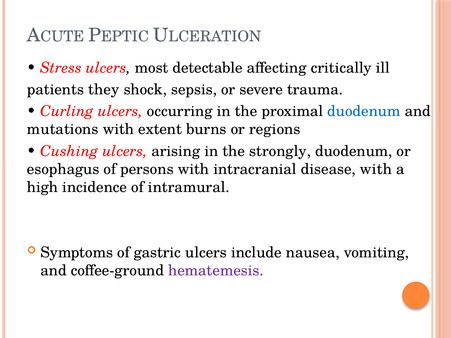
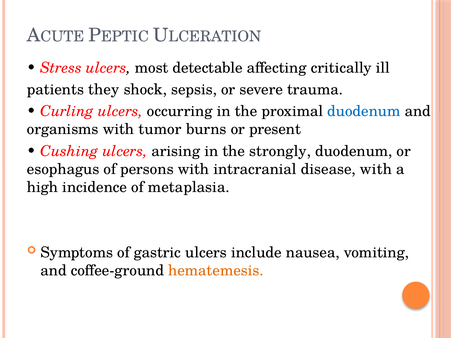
mutations: mutations -> organisms (63, 129)
extent: extent -> tumor (160, 129)
regions: regions -> present (275, 129)
intramural: intramural -> metaplasia (189, 187)
hematemesis colour: purple -> orange (216, 271)
